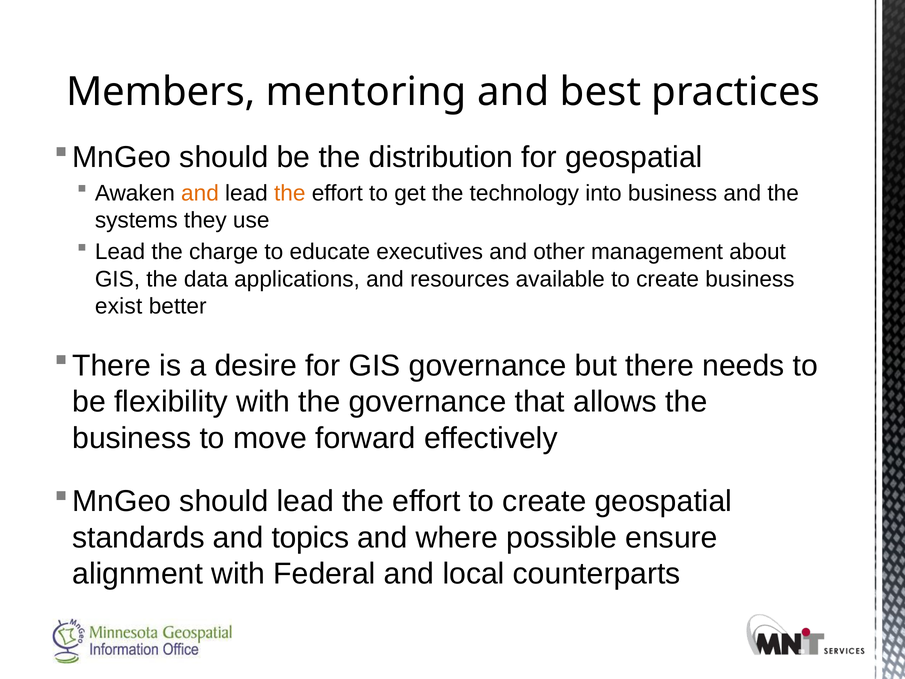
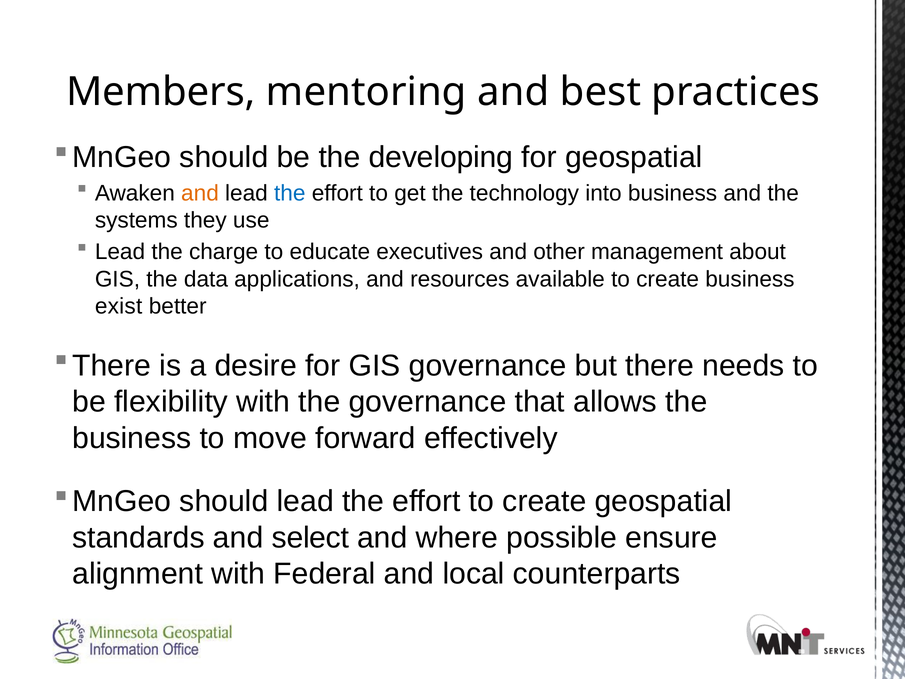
distribution: distribution -> developing (441, 157)
the colour: orange -> blue (290, 193)
topics: topics -> select (310, 538)
